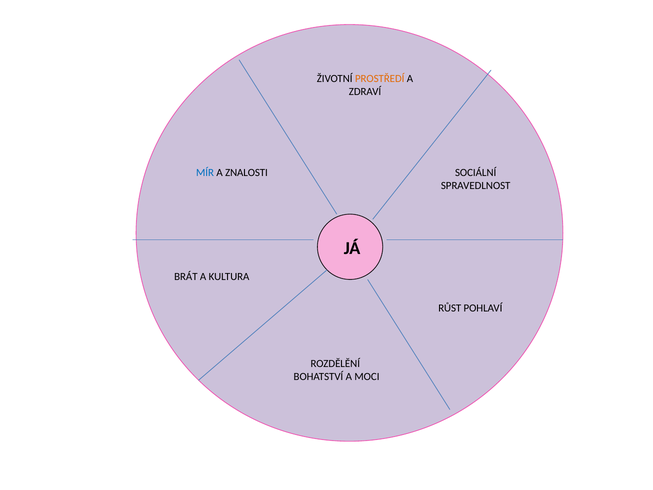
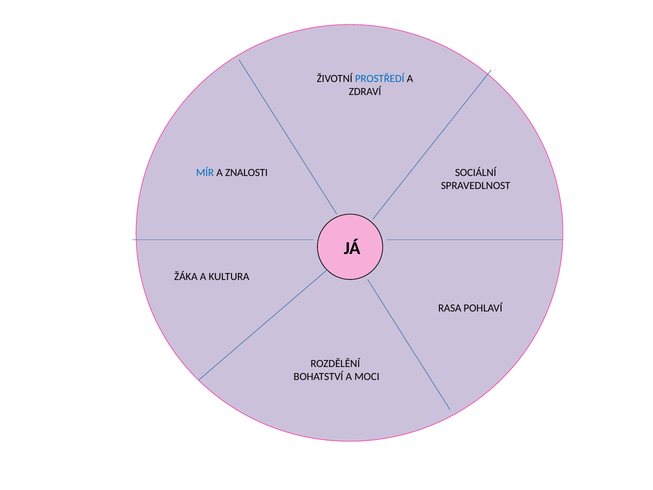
PROSTŘEDÍ colour: orange -> blue (380, 79)
BRÁT: BRÁT -> ŽÁKA (186, 277)
RŮST: RŮST -> RASA (450, 308)
